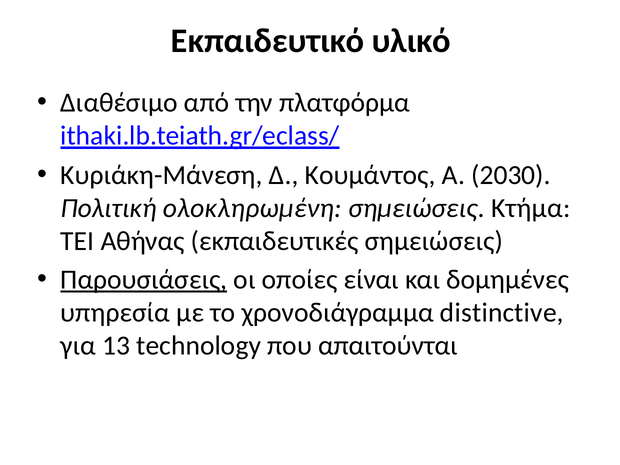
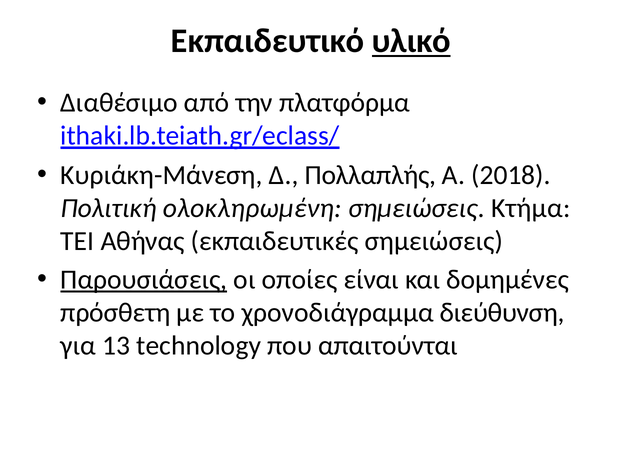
υλικό underline: none -> present (411, 41)
Κουμάντος: Κουμάντος -> Πολλαπλής (370, 175)
2030: 2030 -> 2018 (511, 175)
υπηρεσία: υπηρεσία -> πρόσθετη (115, 313)
distinctive: distinctive -> διεύθυνση (502, 313)
